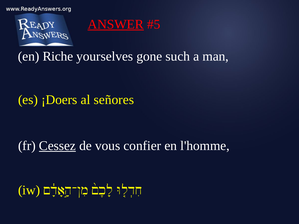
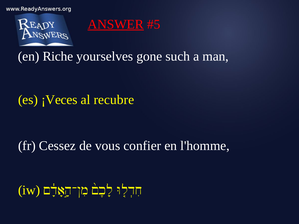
¡Doers: ¡Doers -> ¡Veces (59, 100)
señores: señores -> recubre (114, 100)
Cessez underline: present -> none (57, 146)
